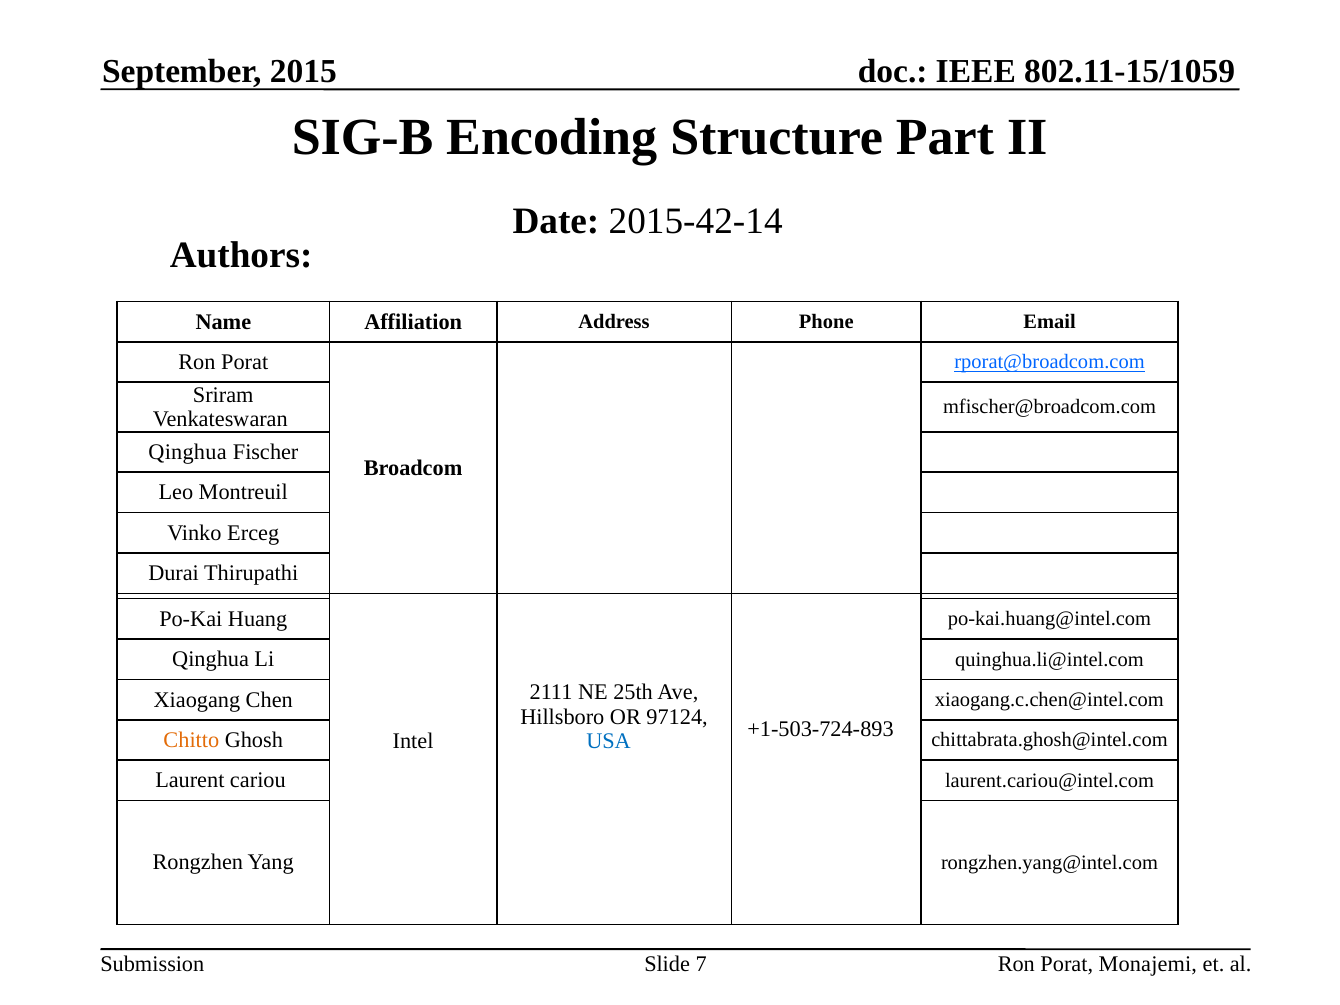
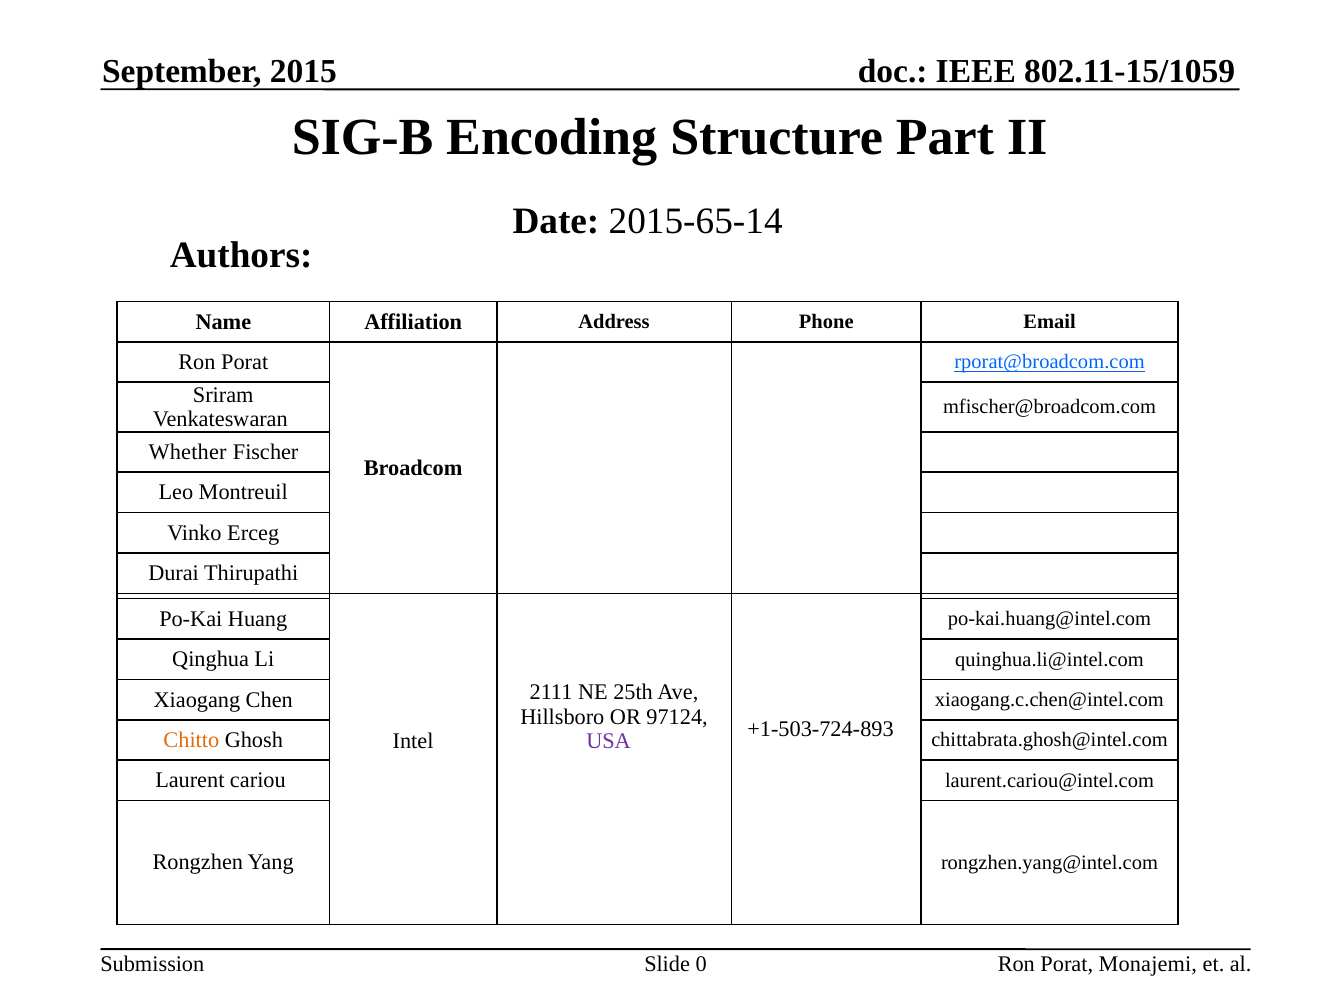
2015-42-14: 2015-42-14 -> 2015-65-14 (696, 221)
Qinghua: Qinghua -> Whether (188, 452)
USA colour: blue -> purple (609, 742)
7: 7 -> 0 (701, 964)
